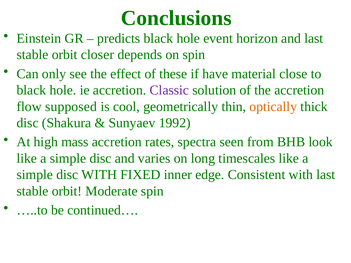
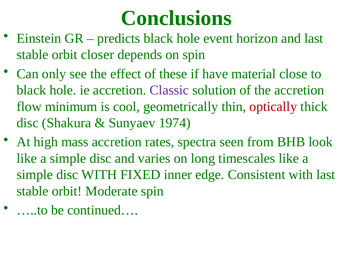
supposed: supposed -> minimum (71, 107)
optically colour: orange -> red (273, 107)
1992: 1992 -> 1974 (175, 123)
